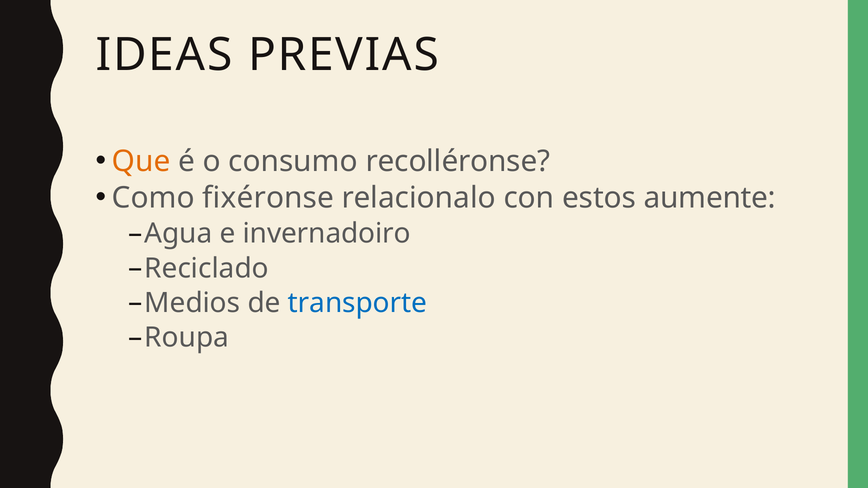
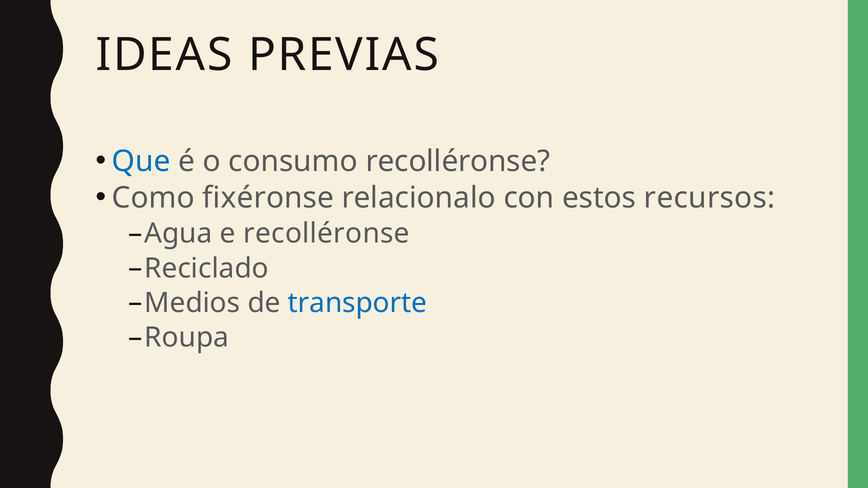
Que colour: orange -> blue (141, 162)
aumente: aumente -> recursos (710, 198)
e invernadoiro: invernadoiro -> recolléronse (327, 234)
